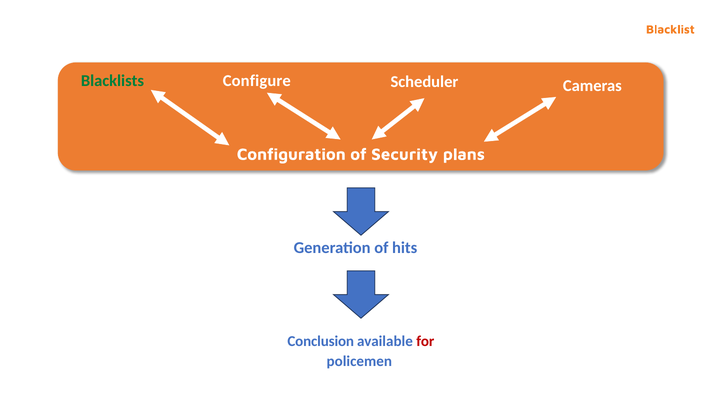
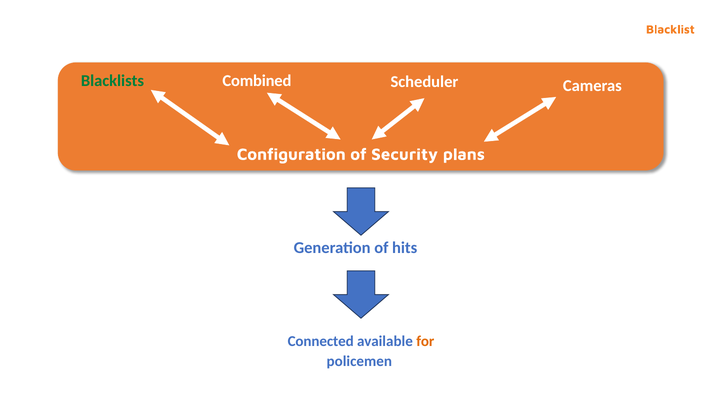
Configure: Configure -> Combined (257, 81)
Conclusion: Conclusion -> Connected (321, 342)
for colour: red -> orange (425, 342)
